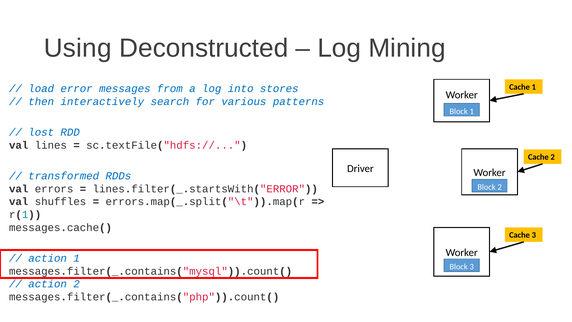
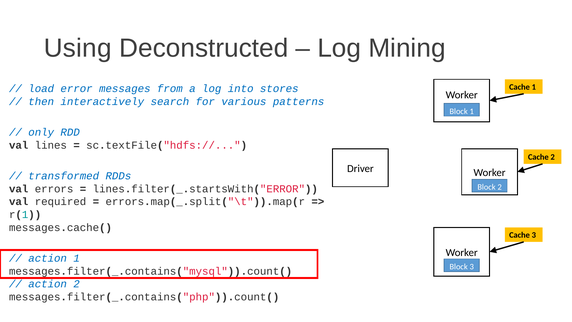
lost: lost -> only (41, 132)
shuffles: shuffles -> required (60, 202)
